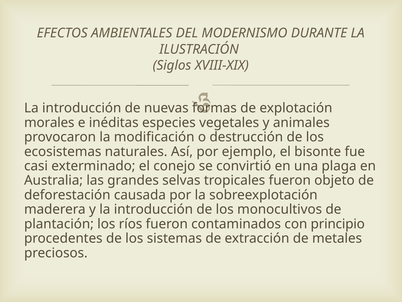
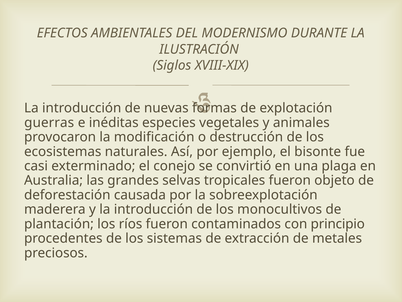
morales: morales -> guerras (49, 122)
